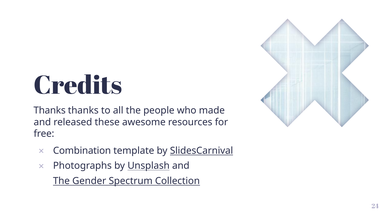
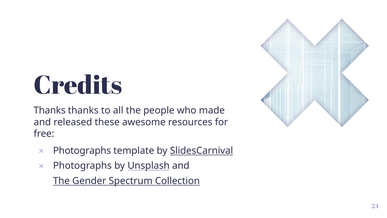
Combination: Combination -> Photographs (82, 150)
